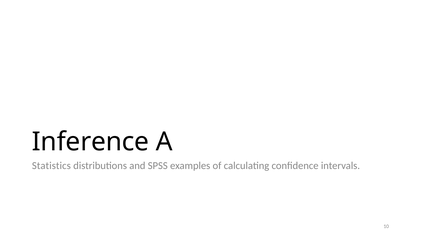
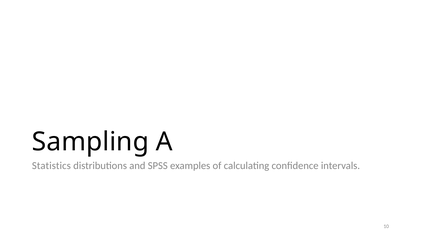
Inference: Inference -> Sampling (90, 142)
